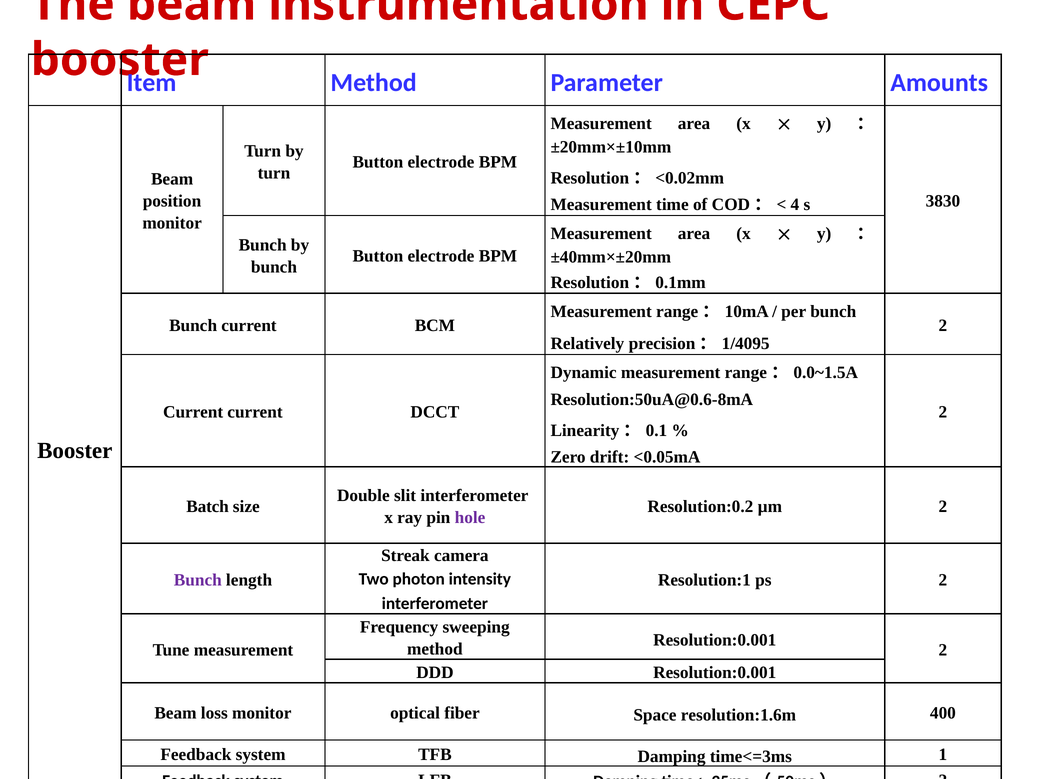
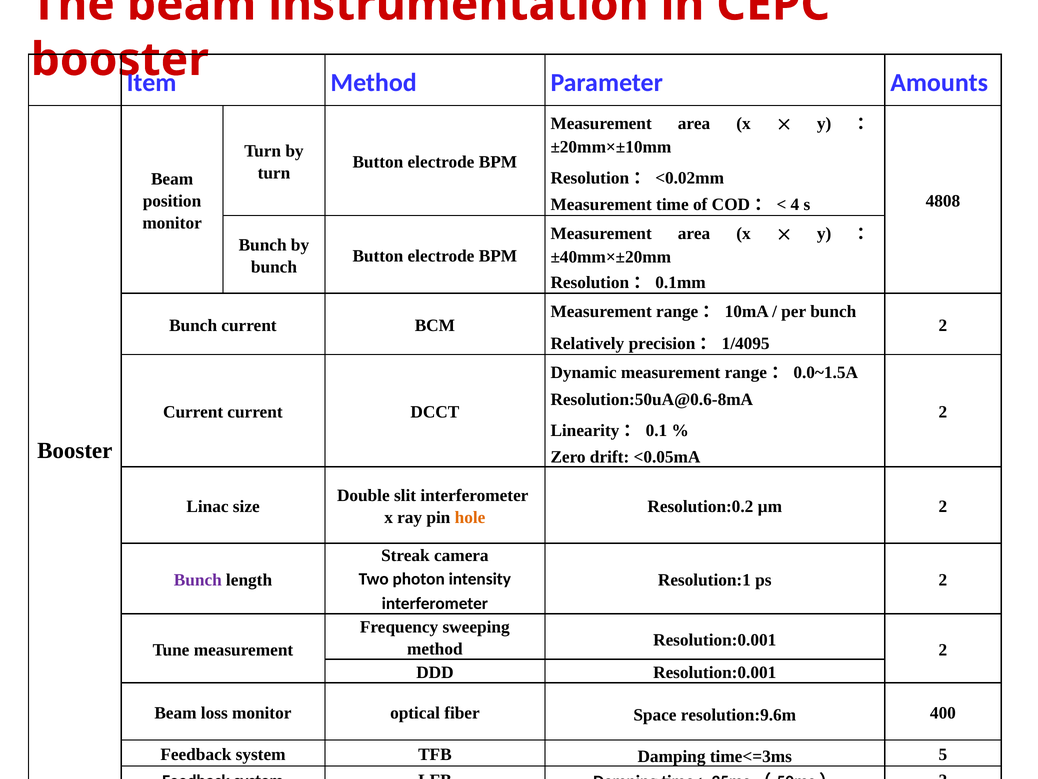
3830: 3830 -> 4808 (943, 201)
Batch: Batch -> Linac (207, 506)
hole colour: purple -> orange (470, 517)
resolution:1.6m: resolution:1.6m -> resolution:9.6m (738, 714)
1: 1 -> 5 (943, 754)
